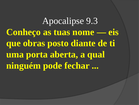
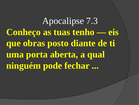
9.3: 9.3 -> 7.3 (92, 21)
nome: nome -> tenho (83, 32)
